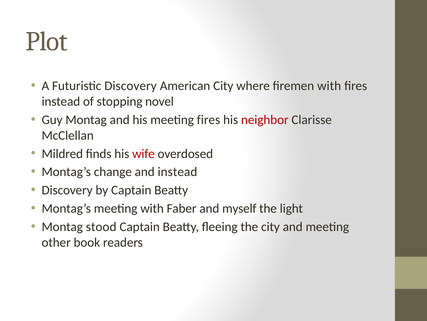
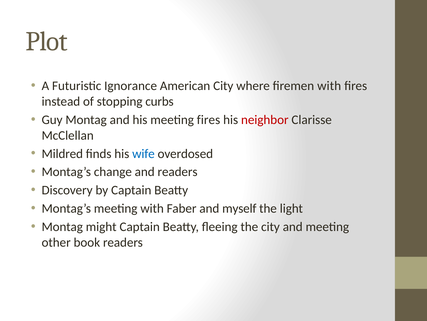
Futuristic Discovery: Discovery -> Ignorance (131, 86)
novel: novel -> curbs (160, 101)
wife colour: red -> blue (143, 153)
and instead: instead -> readers (178, 172)
stood: stood -> might (101, 226)
